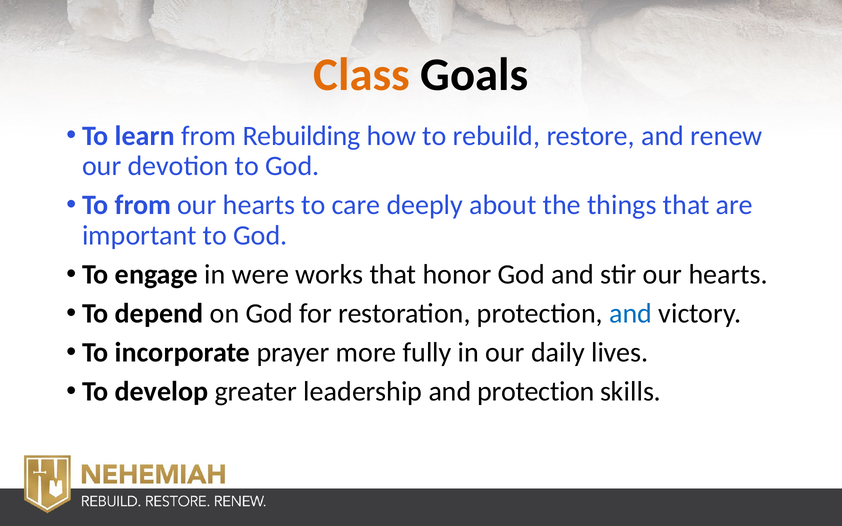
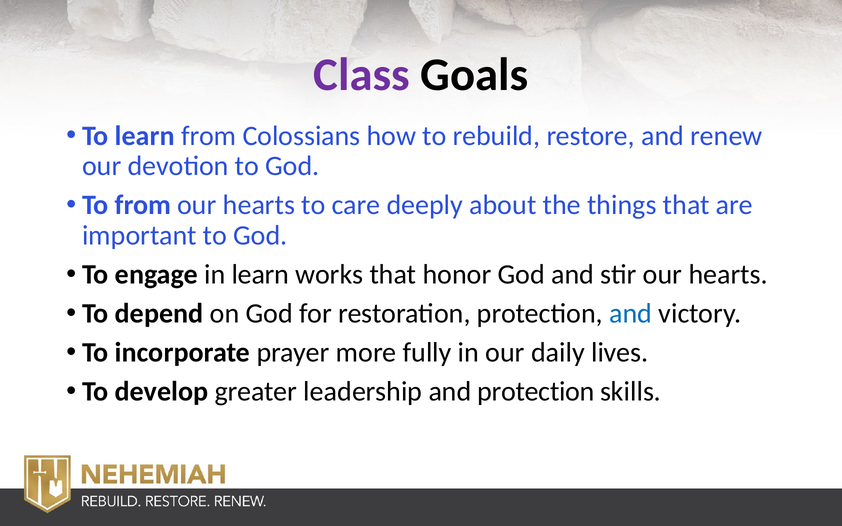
Class colour: orange -> purple (362, 75)
Rebuilding: Rebuilding -> Colossians (301, 136)
in were: were -> learn (261, 275)
